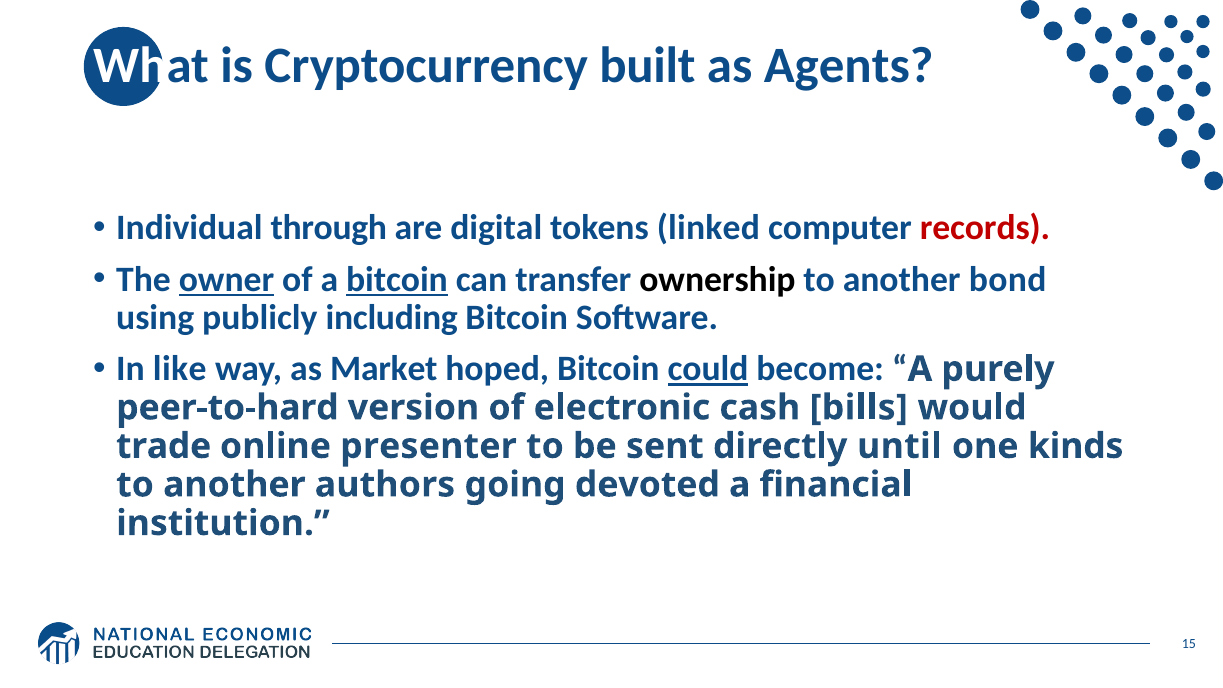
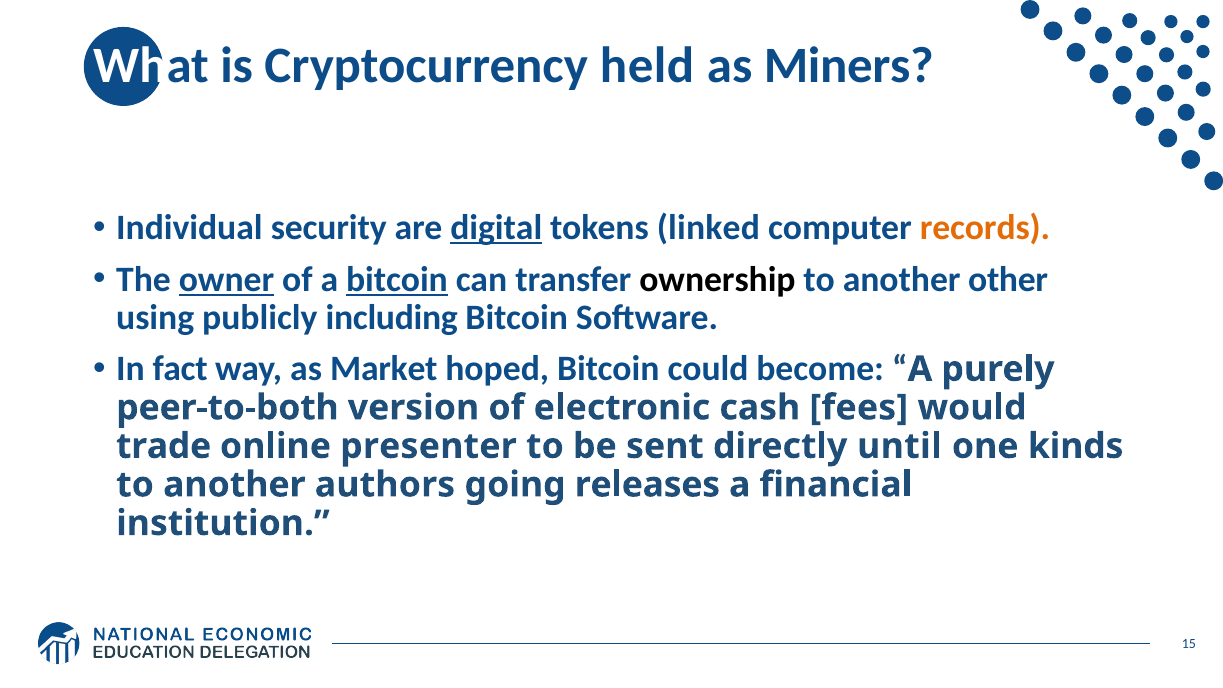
built: built -> held (647, 66)
Agents: Agents -> Miners (849, 66)
through: through -> security (329, 228)
digital underline: none -> present (496, 228)
records colour: red -> orange (985, 228)
bond: bond -> other (1008, 279)
like: like -> fact (180, 369)
could underline: present -> none (708, 369)
peer-to-hard: peer-to-hard -> peer-to-both (227, 408)
bills: bills -> fees (859, 408)
devoted: devoted -> releases (647, 485)
